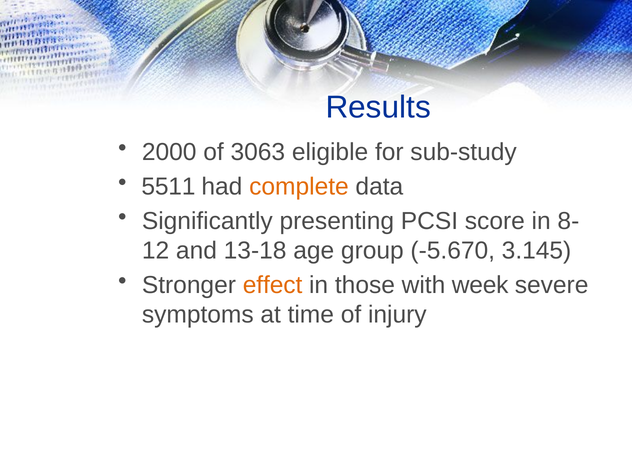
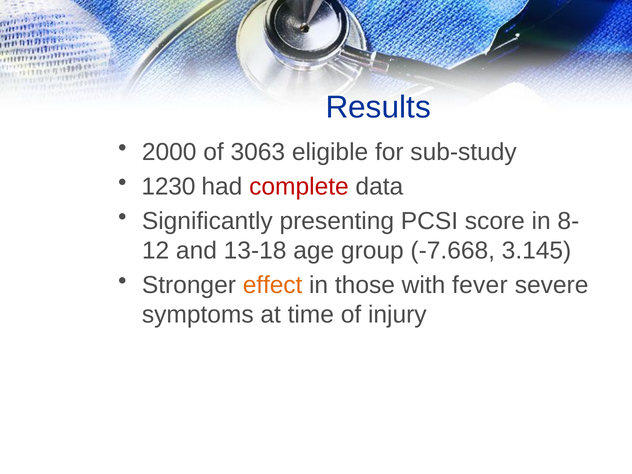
5511: 5511 -> 1230 (168, 187)
complete colour: orange -> red (299, 187)
-5.670: -5.670 -> -7.668 (453, 250)
week: week -> fever (480, 285)
